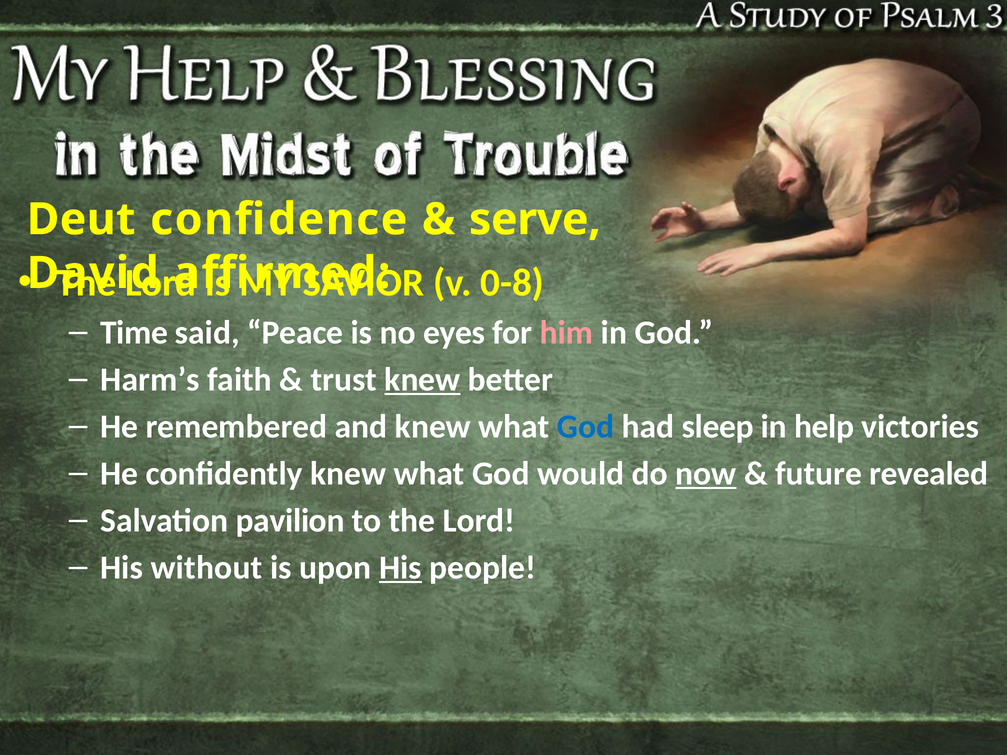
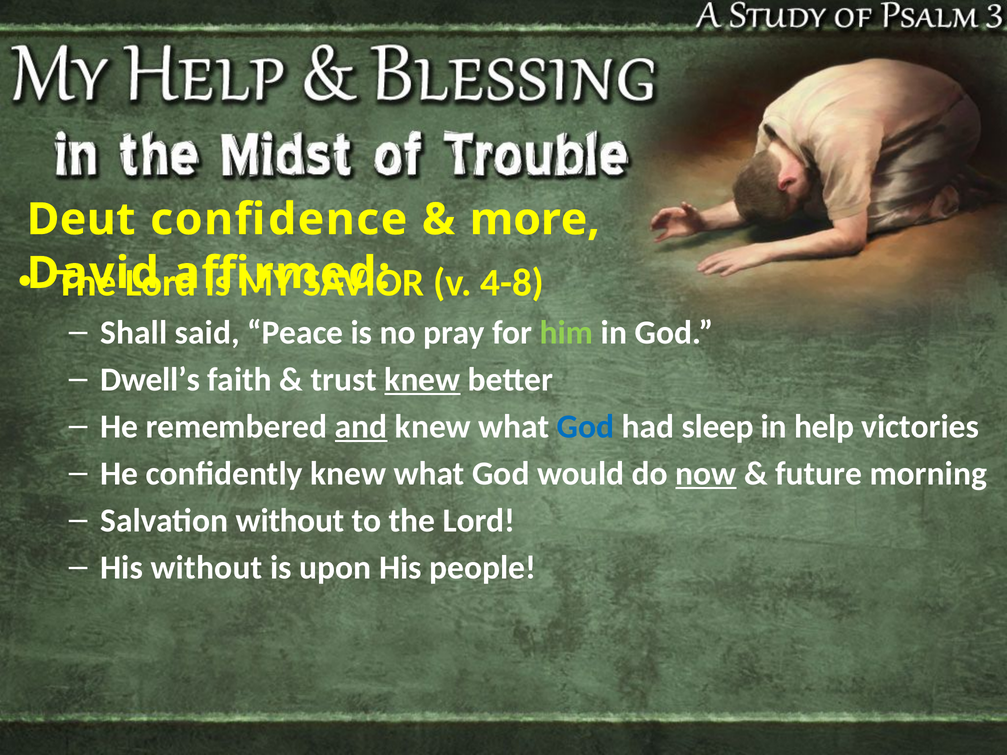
serve: serve -> more (535, 220)
0-8: 0-8 -> 4-8 (512, 283)
Time: Time -> Shall (134, 333)
eyes: eyes -> pray (454, 333)
him colour: pink -> light green (566, 333)
Harm’s: Harm’s -> Dwell’s (150, 380)
and underline: none -> present (361, 427)
revealed: revealed -> morning (928, 474)
Salvation pavilion: pavilion -> without (290, 521)
His underline: present -> none (400, 568)
